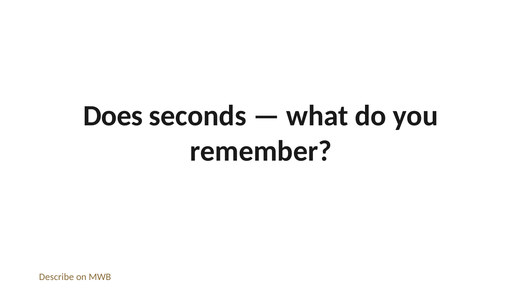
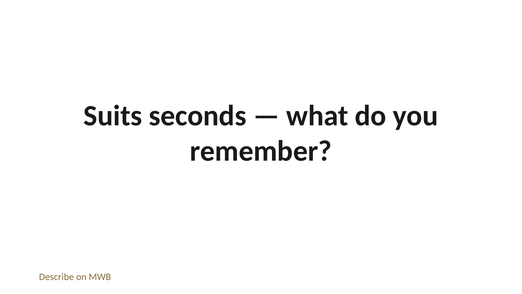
Does: Does -> Suits (113, 116)
